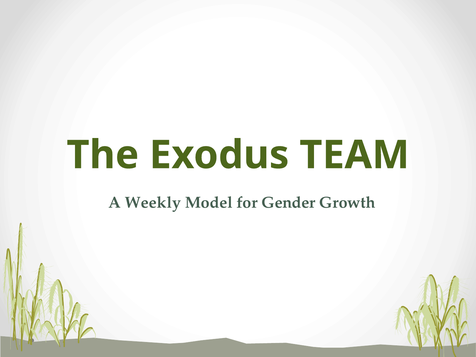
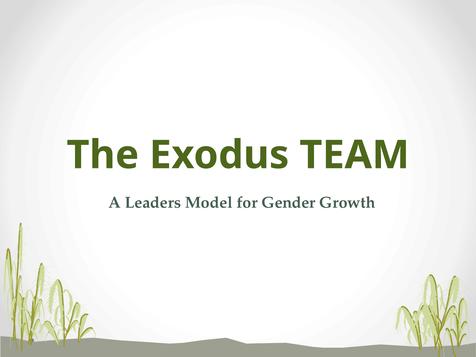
Weekly: Weekly -> Leaders (153, 203)
